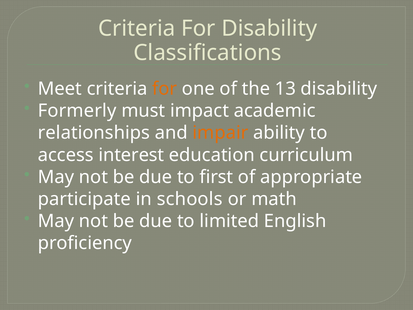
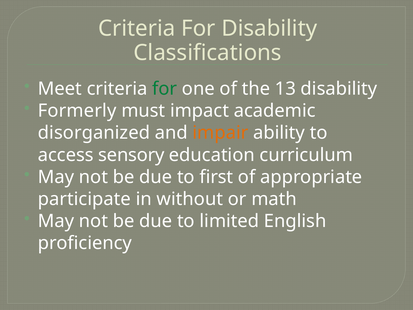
for colour: orange -> green (165, 89)
relationships: relationships -> disorganized (94, 133)
interest: interest -> sensory (131, 155)
schools: schools -> without (190, 199)
